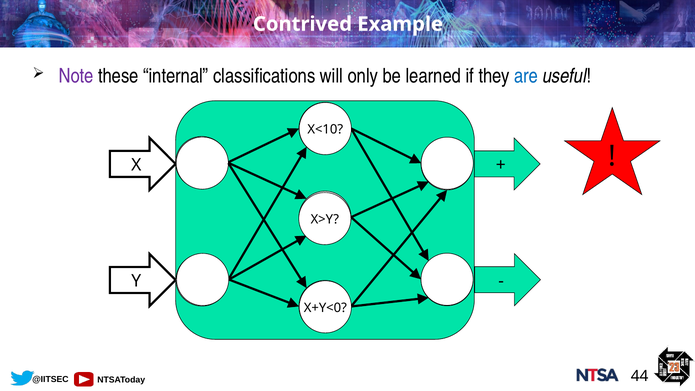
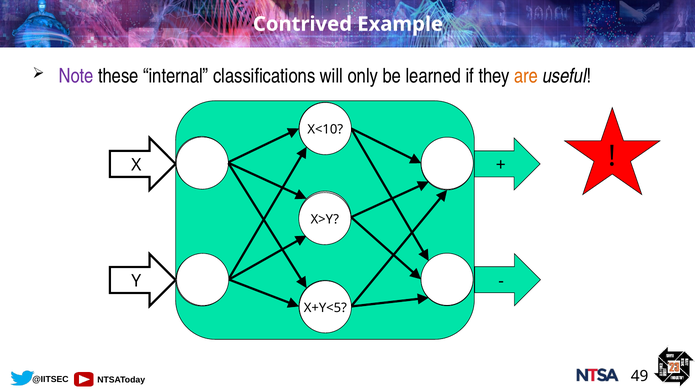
are colour: blue -> orange (526, 76)
X+Y<0: X+Y<0 -> X+Y<5 (325, 308)
44: 44 -> 49 (640, 376)
